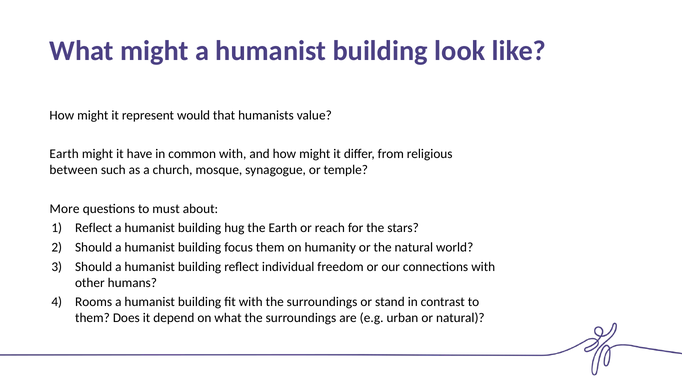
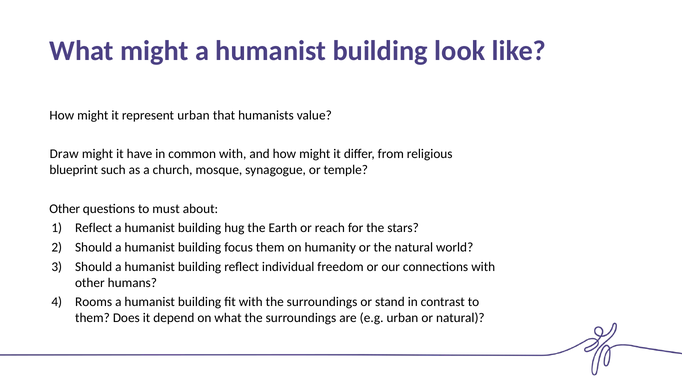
represent would: would -> urban (193, 115)
Earth: Earth -> Draw (64, 154)
between: between -> blueprint (74, 170)
More: More -> Other (65, 208)
